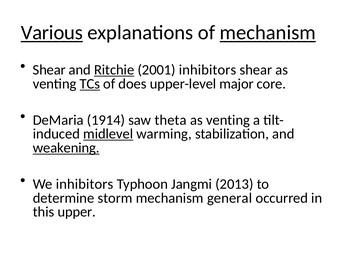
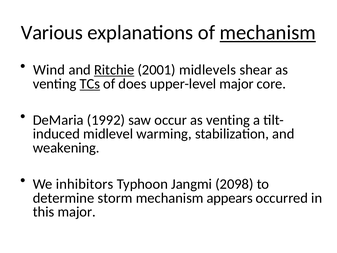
Various underline: present -> none (52, 33)
Shear: Shear -> Wind (49, 70)
2001 inhibitors: inhibitors -> midlevels (208, 70)
1914: 1914 -> 1992 (106, 120)
theta: theta -> occur (171, 120)
midlevel underline: present -> none (108, 134)
weakening underline: present -> none (66, 148)
2013: 2013 -> 2098 (234, 184)
general: general -> appears (230, 198)
this upper: upper -> major (77, 212)
